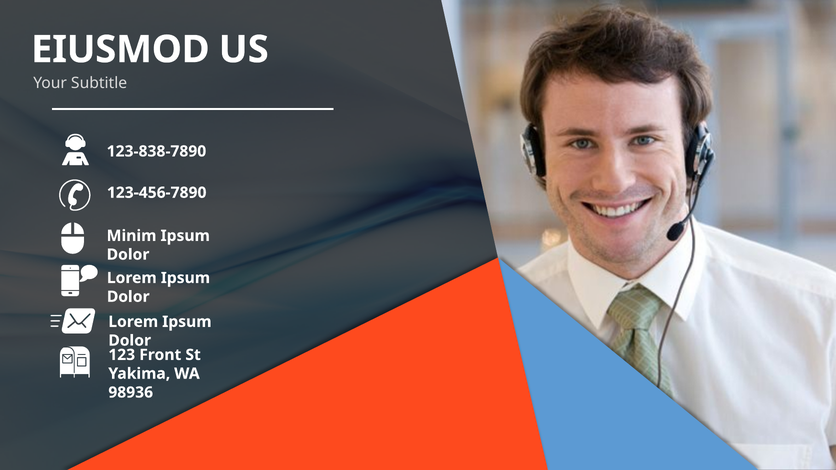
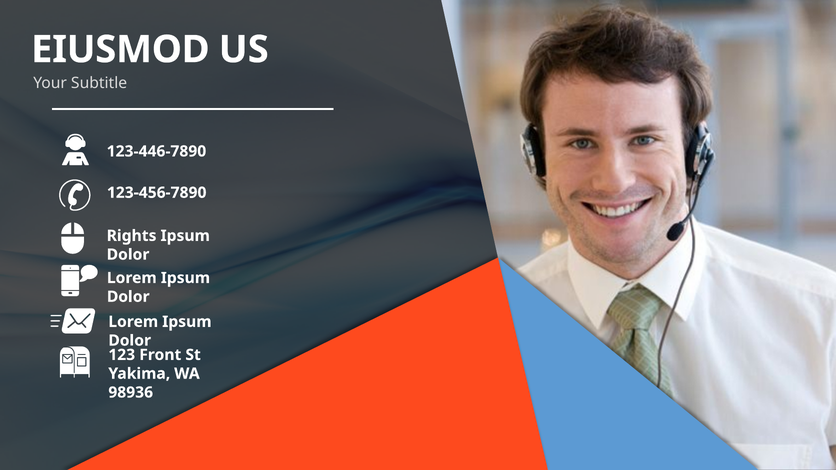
123-838-7890: 123-838-7890 -> 123-446-7890 (156, 151)
Minim: Minim -> Rights (132, 236)
